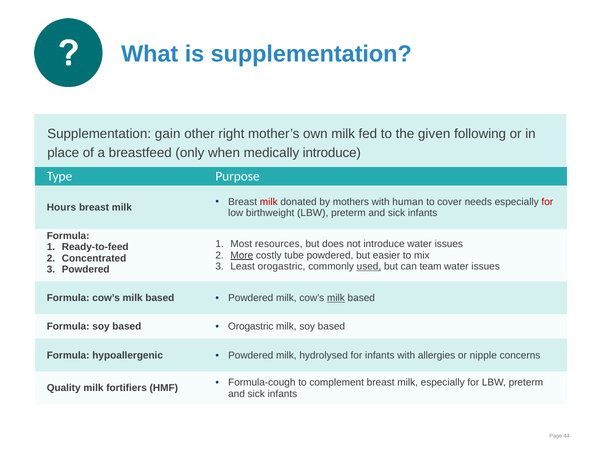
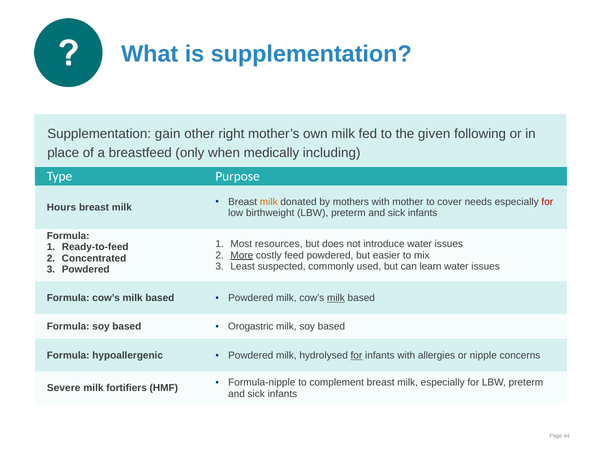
medically introduce: introduce -> including (332, 153)
milk colour: red -> orange (269, 202)
human: human -> mother (408, 202)
tube: tube -> feed (294, 255)
Least orogastric: orogastric -> suspected (282, 267)
used underline: present -> none (369, 267)
team: team -> learn (431, 267)
for underline: none -> present (356, 356)
Formula-cough: Formula-cough -> Formula-nipple (262, 383)
Quality: Quality -> Severe (64, 389)
